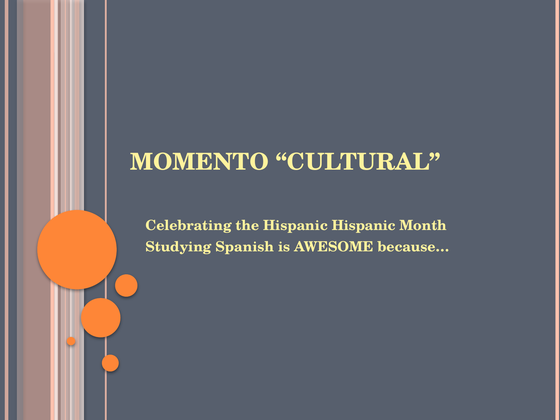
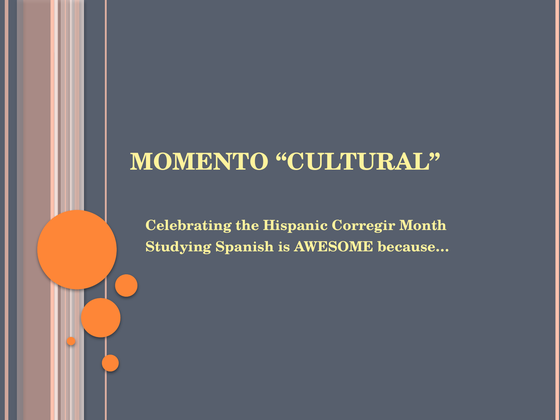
Hispanic Hispanic: Hispanic -> Corregir (364, 225)
